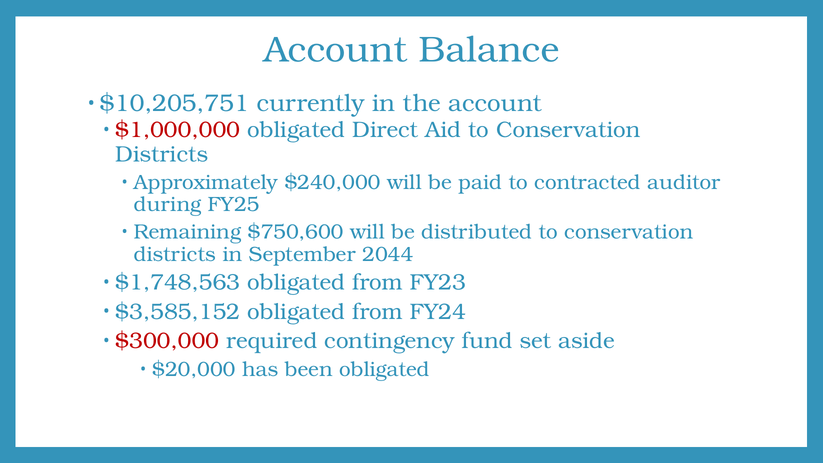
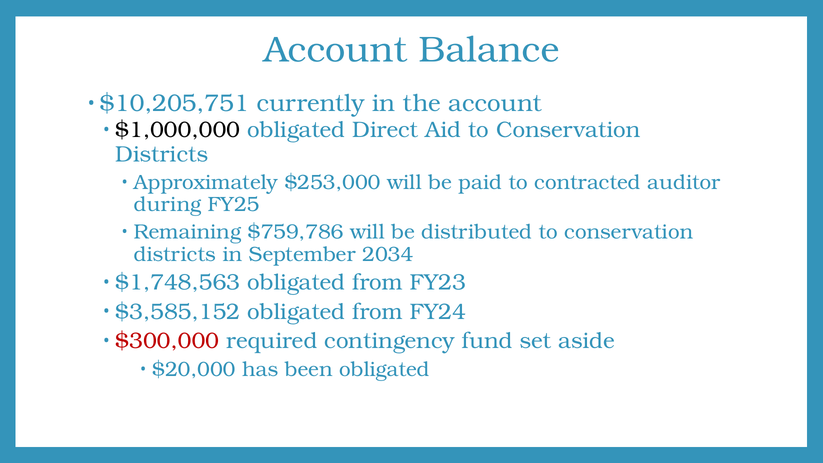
$1,000,000 colour: red -> black (178, 130)
$240,000: $240,000 -> $253,000 (333, 182)
$750,600: $750,600 -> $759,786 (296, 232)
2044: 2044 -> 2034 (388, 254)
